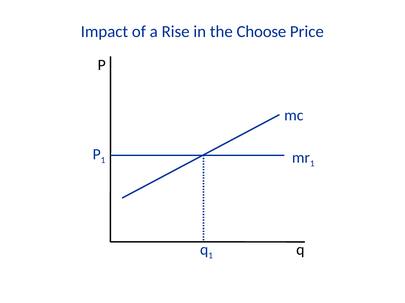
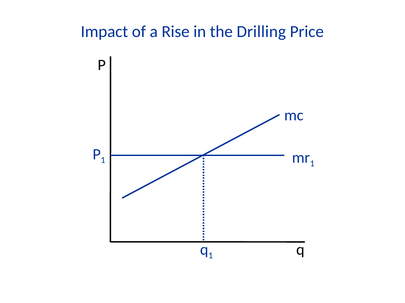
Choose: Choose -> Drilling (261, 32)
